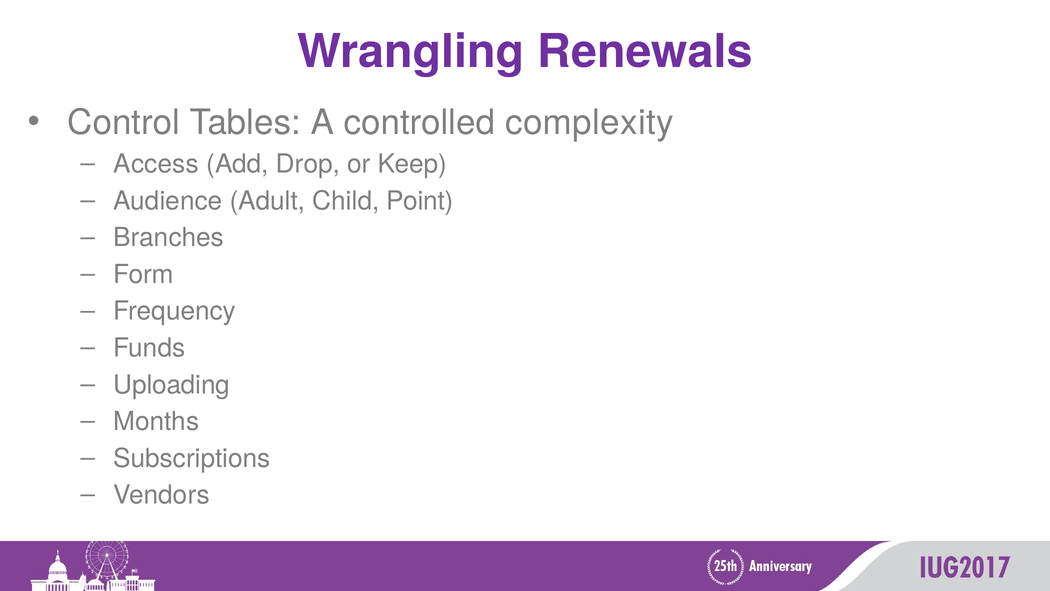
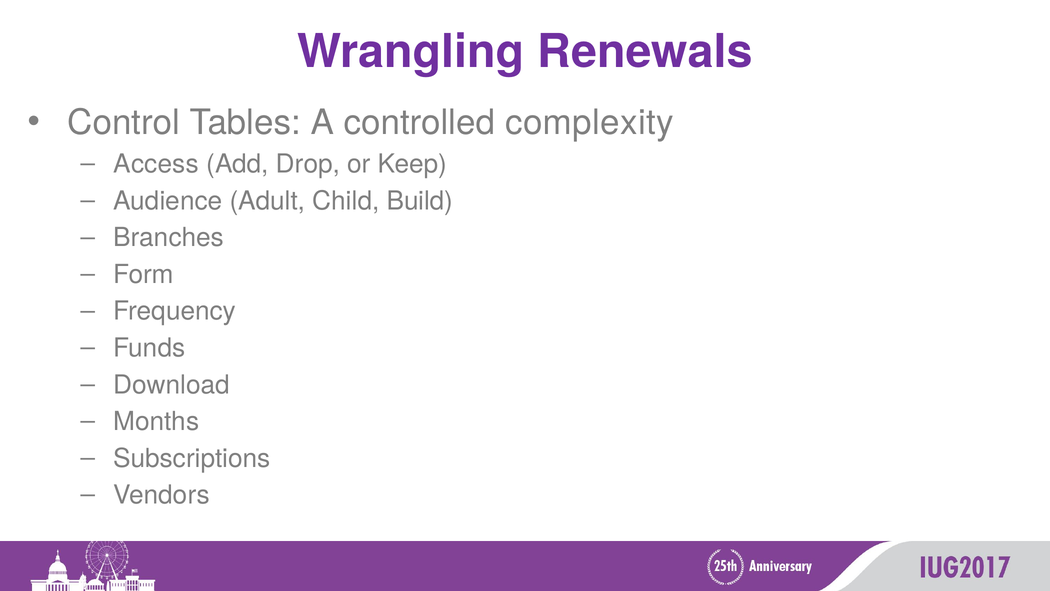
Point: Point -> Build (420, 201)
Uploading: Uploading -> Download (172, 385)
